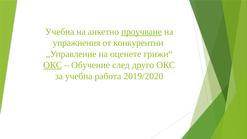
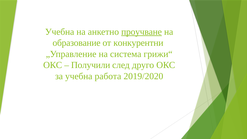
упражнения: упражнения -> образование (77, 43)
оценете: оценете -> система (126, 54)
ОКС underline: present -> none (53, 65)
Обучение: Обучение -> Получили (91, 65)
